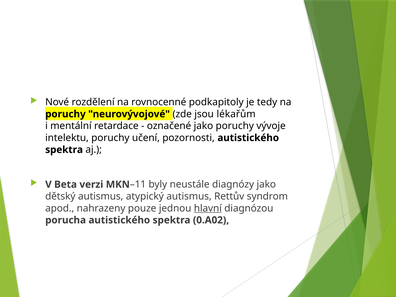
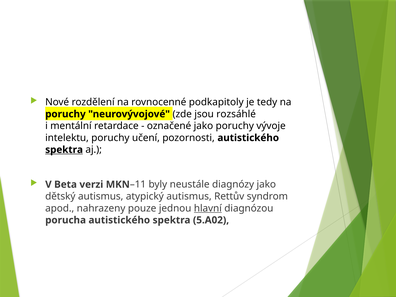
lékařům: lékařům -> rozsáhlé (236, 114)
spektra underline: none -> present (64, 150)
0.A02: 0.A02 -> 5.A02 (211, 220)
